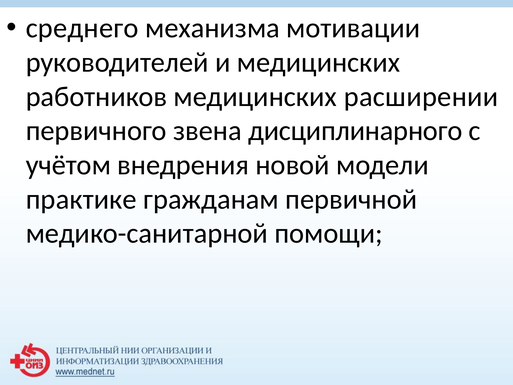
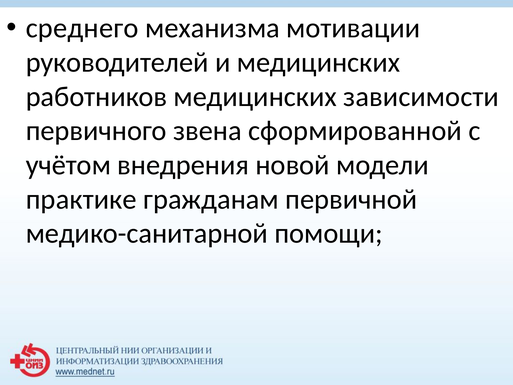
расширении: расширении -> зависимости (421, 97)
дисциплинарного: дисциплинарного -> сформированной (355, 131)
